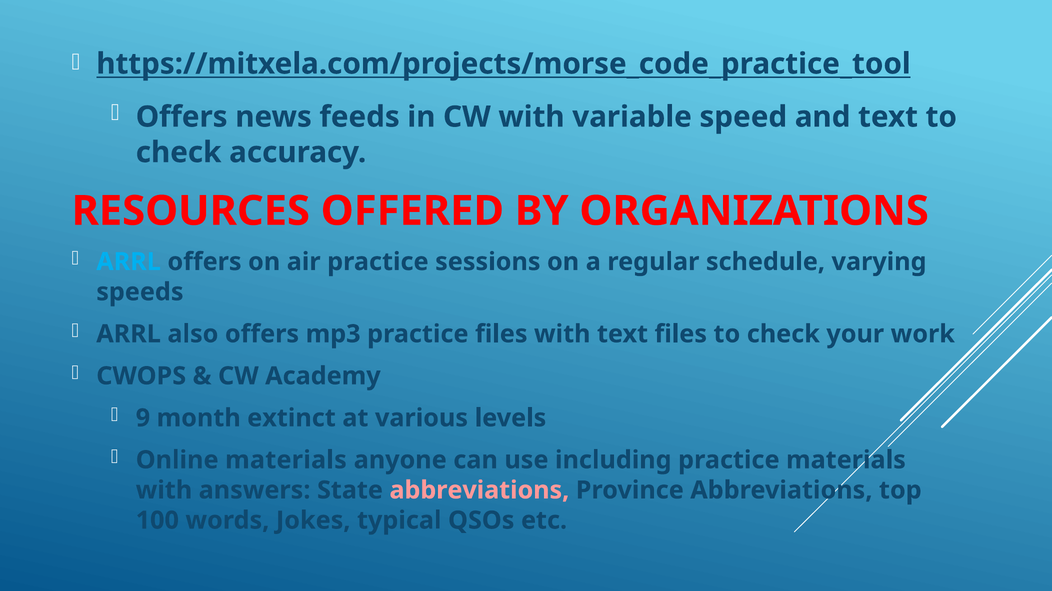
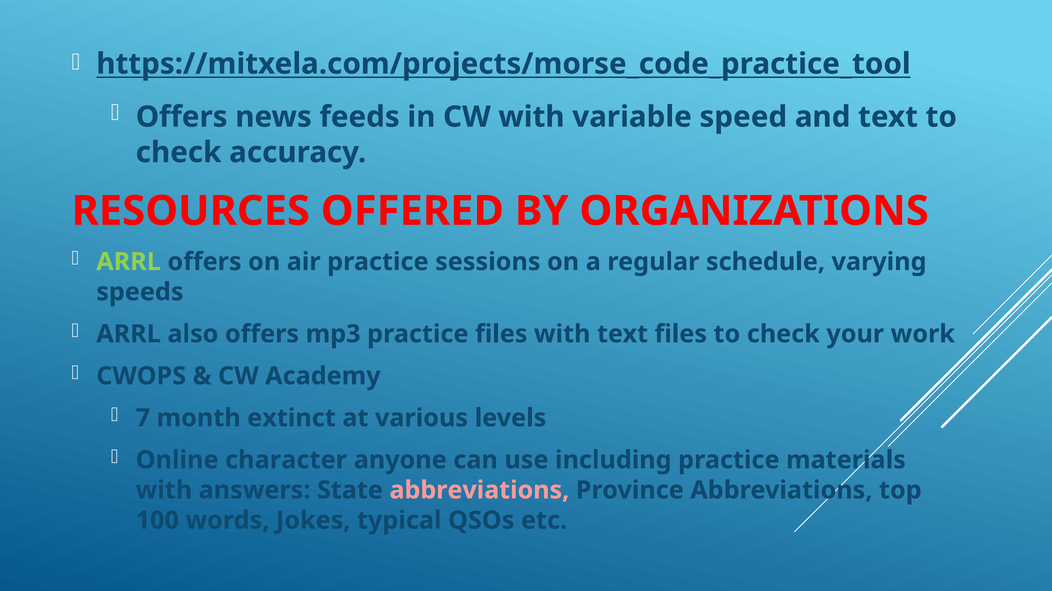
ARRL colour: light blue -> light green (129, 262)
9: 9 -> 7 (143, 419)
Online materials: materials -> character (286, 461)
